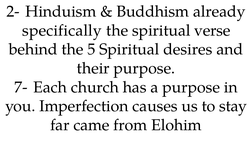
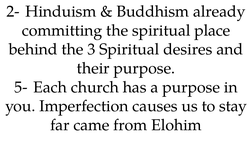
specifically: specifically -> committing (62, 30)
verse: verse -> place (212, 30)
5: 5 -> 3 (91, 49)
7-: 7- -> 5- (21, 87)
